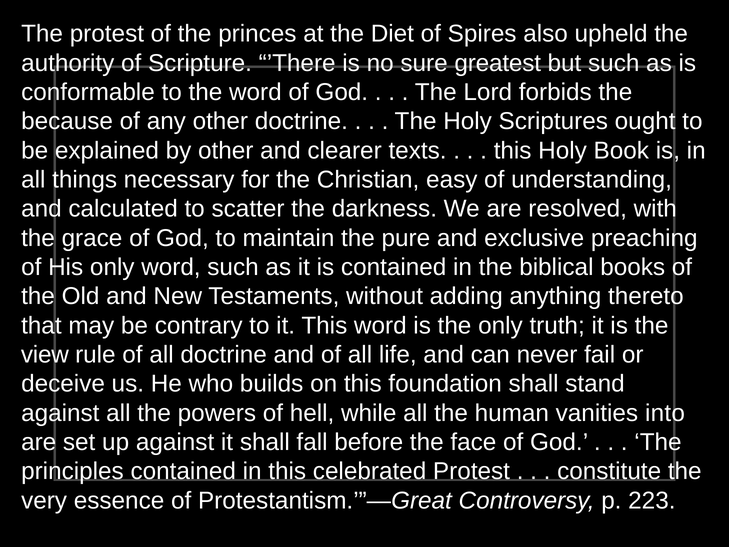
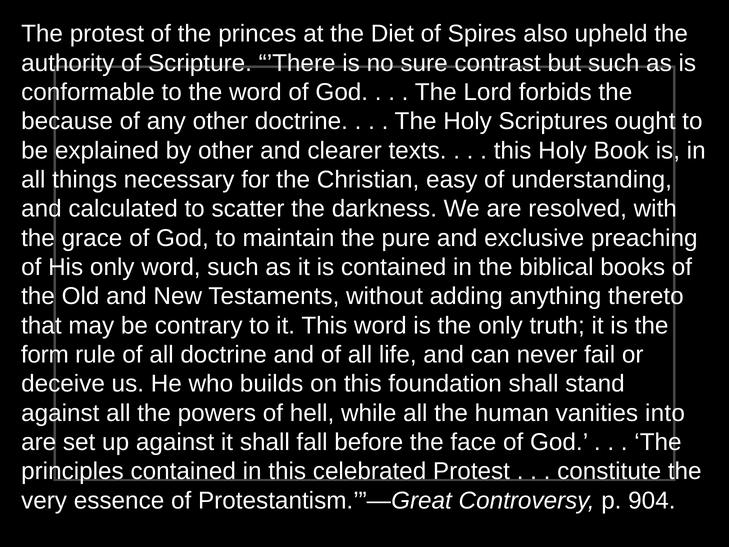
greatest: greatest -> contrast (498, 63)
view: view -> form (45, 355)
223: 223 -> 904 (652, 500)
